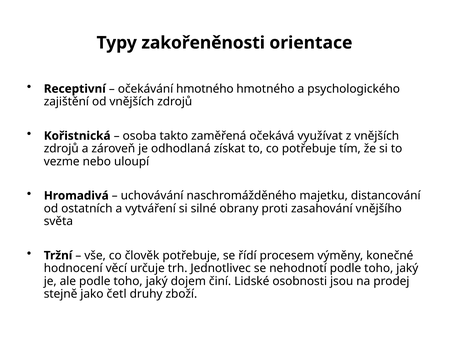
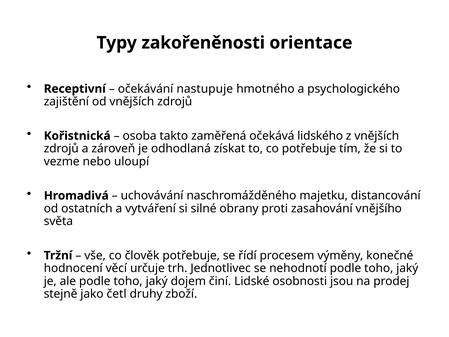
očekávání hmotného: hmotného -> nastupuje (205, 89)
využívat: využívat -> lidského (320, 136)
